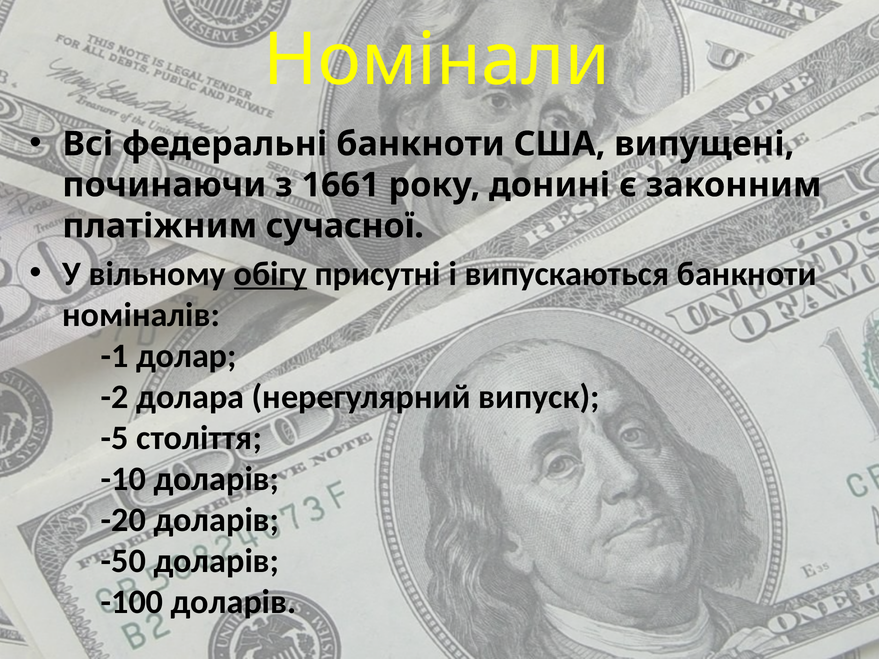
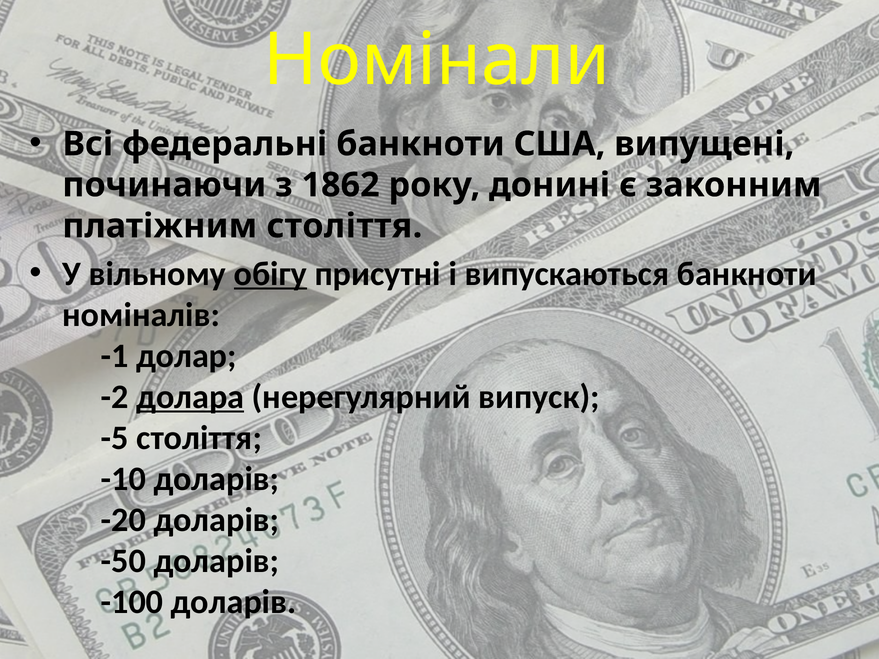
1661: 1661 -> 1862 (341, 185)
платіжним сучасної: сучасної -> століття (344, 226)
долара underline: none -> present (190, 397)
